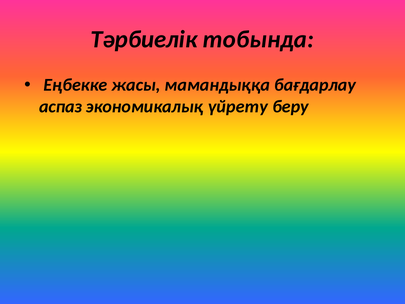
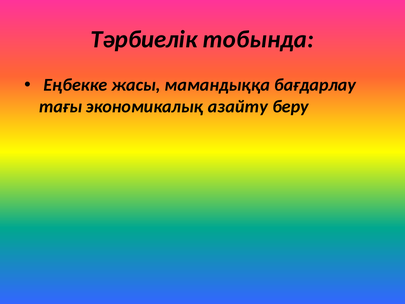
аспаз: аспаз -> тағы (61, 107)
үйрету: үйрету -> азайту (238, 107)
